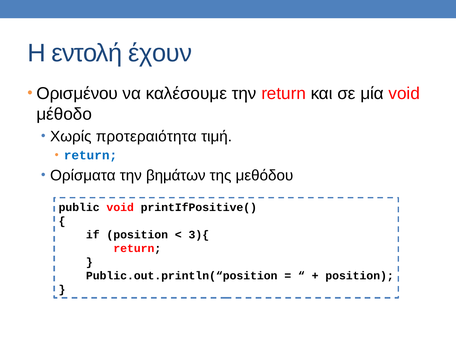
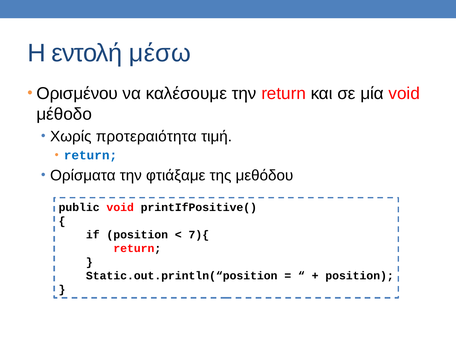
έχουν: έχουν -> μέσω (160, 53)
βημάτων: βημάτων -> φτιάξαμε (176, 175)
3){: 3){ -> 7){ (199, 235)
Public.out.println(“position: Public.out.println(“position -> Static.out.println(“position (182, 276)
